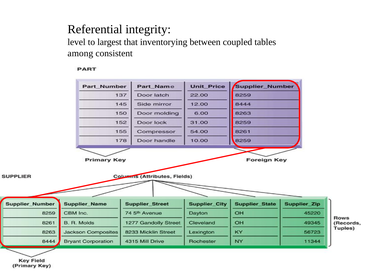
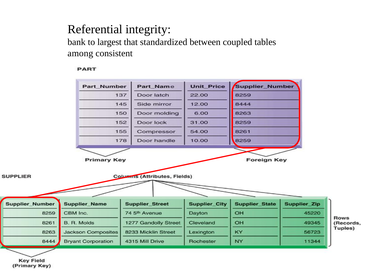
level: level -> bank (77, 42)
inventorying: inventorying -> standardized (164, 42)
